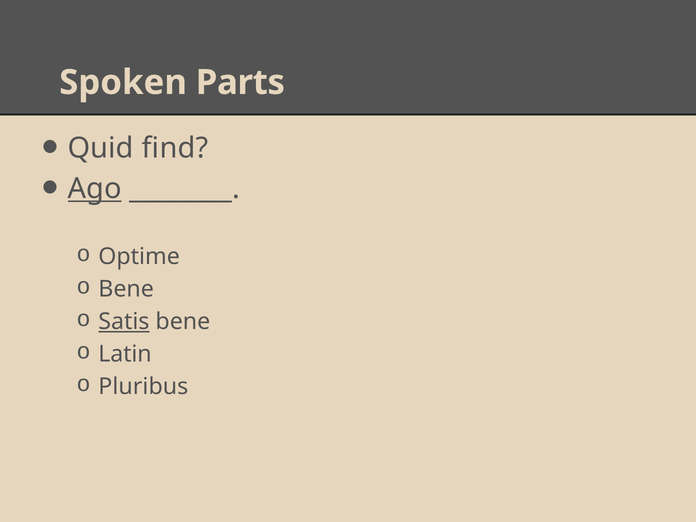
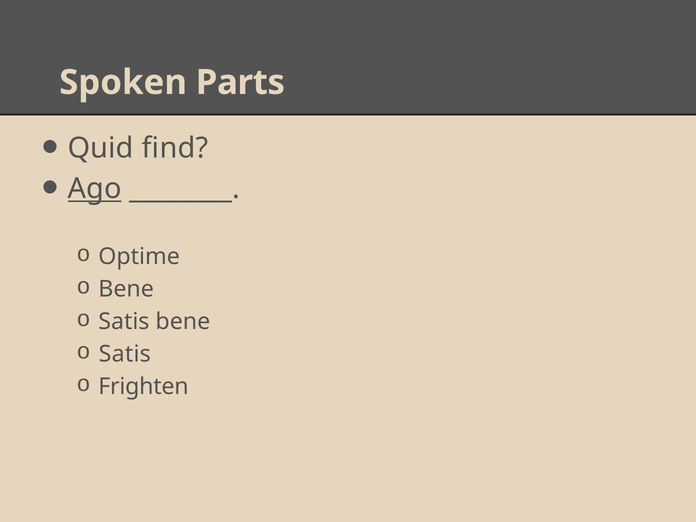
Satis underline: present -> none (124, 322)
Latin: Latin -> Satis (125, 354)
Pluribus: Pluribus -> Frighten (143, 387)
